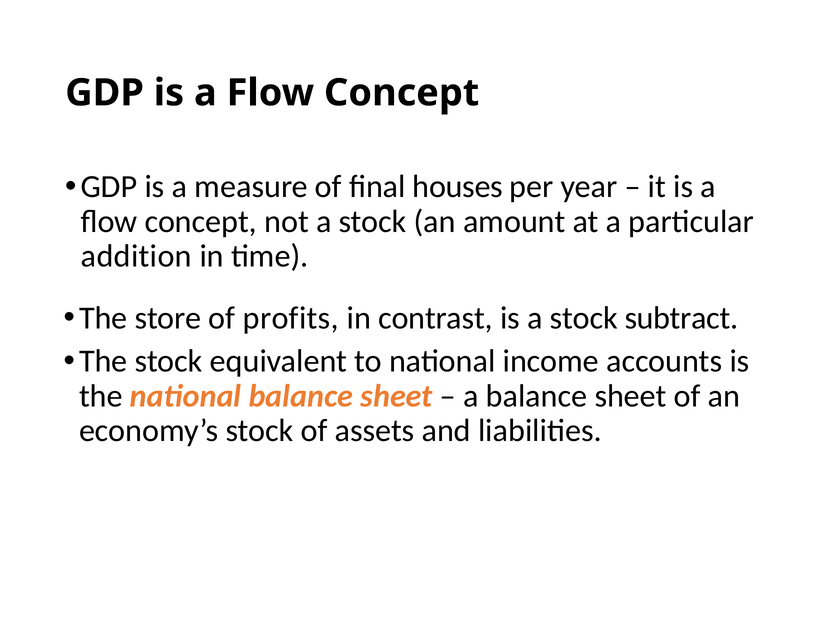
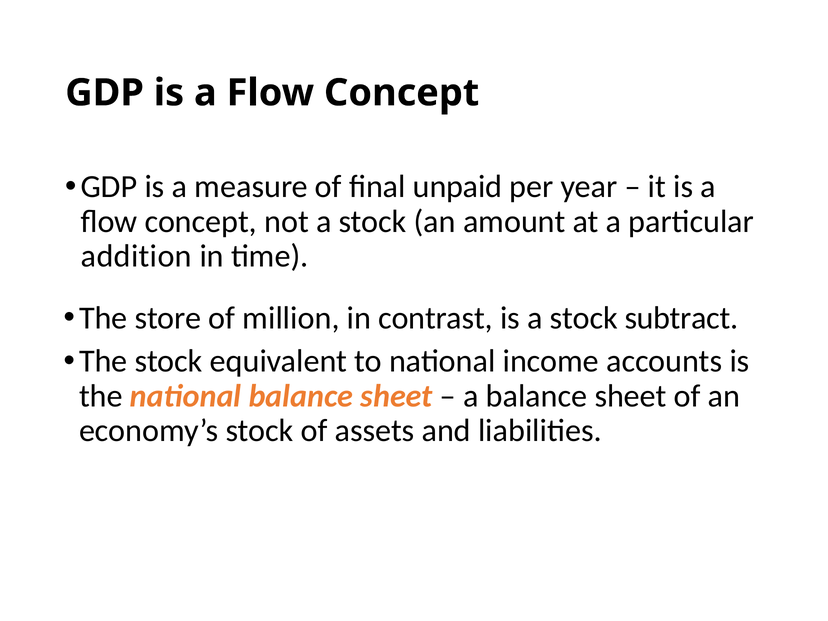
houses: houses -> unpaid (458, 187)
profits: profits -> million (291, 318)
